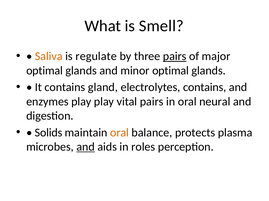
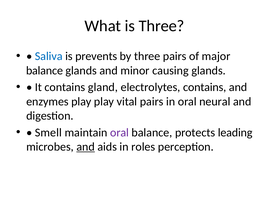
is Smell: Smell -> Three (162, 26)
Saliva colour: orange -> blue (49, 56)
regulate: regulate -> prevents (96, 56)
pairs underline: present -> none (175, 56)
optimal: optimal -> balance (45, 71)
minor optimal: optimal -> causing (170, 71)
Solids: Solids -> Smell (48, 133)
oral colour: orange -> purple (120, 133)
plasma: plasma -> leading (235, 133)
